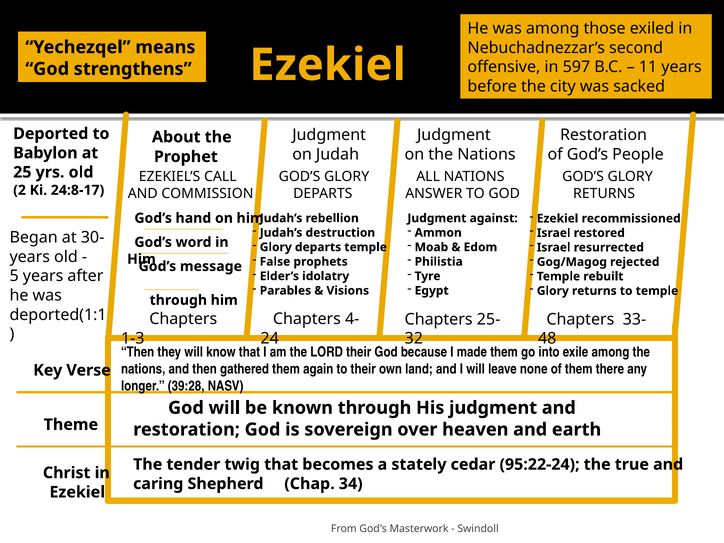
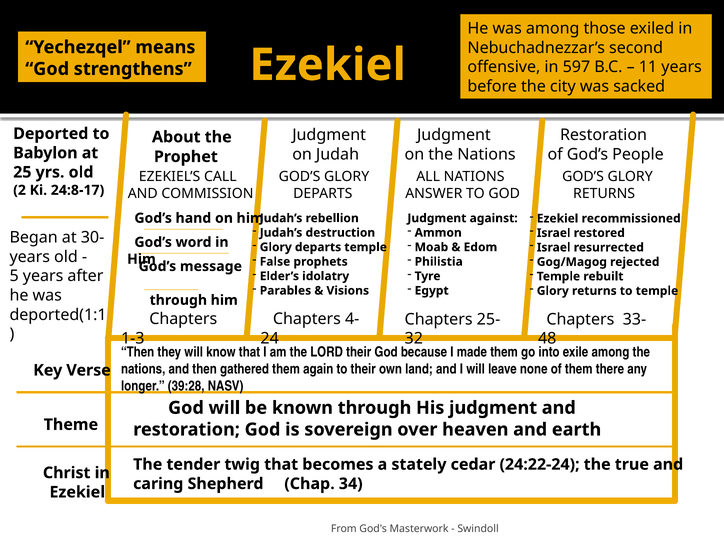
95:22-24: 95:22-24 -> 24:22-24 (540, 464)
